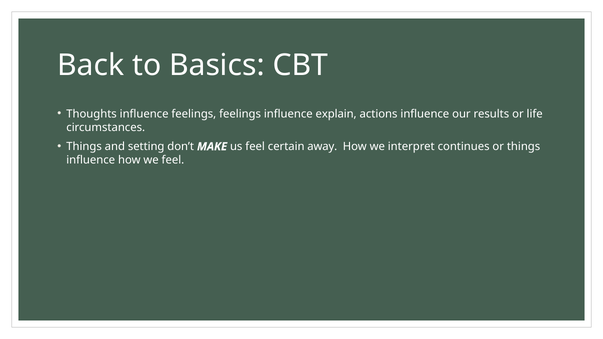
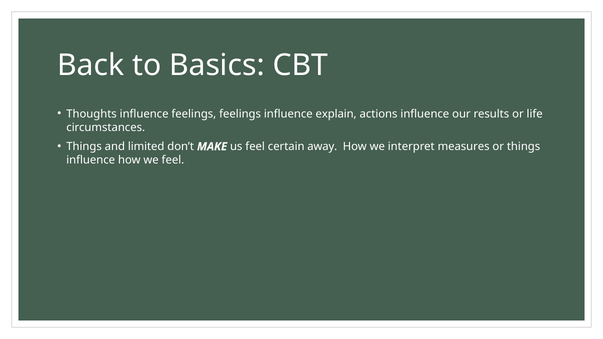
setting: setting -> limited (146, 147)
continues: continues -> measures (464, 147)
